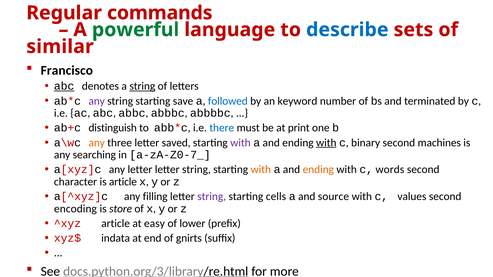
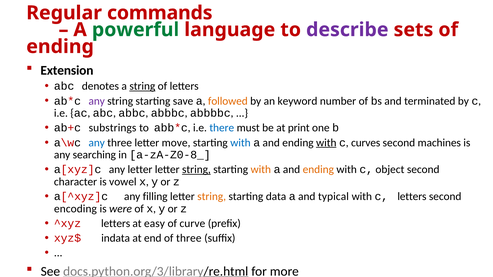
describe colour: blue -> purple (347, 30)
similar: similar -> ending (60, 47)
Francisco: Francisco -> Extension (67, 70)
abc underline: present -> none (64, 86)
followed colour: blue -> orange (228, 101)
distinguish: distinguish -> substrings (113, 128)
any colour: orange -> blue (97, 143)
saved: saved -> move (176, 143)
with colour: purple -> blue (240, 143)
binary: binary -> curves (366, 143)
a-zA-Z0-7_: a-zA-Z0-7_ -> a-zA-Z0-8_ (170, 155)
string underline: none -> present (196, 170)
words: words -> object (390, 170)
is article: article -> vowel (123, 182)
string colour: purple -> orange (212, 197)
cells: cells -> data (276, 197)
source: source -> typical (333, 197)
c values: values -> letters (412, 197)
store: store -> were (121, 209)
^xyz article: article -> letters (116, 224)
lower: lower -> curve (192, 224)
of gnirts: gnirts -> three (189, 238)
